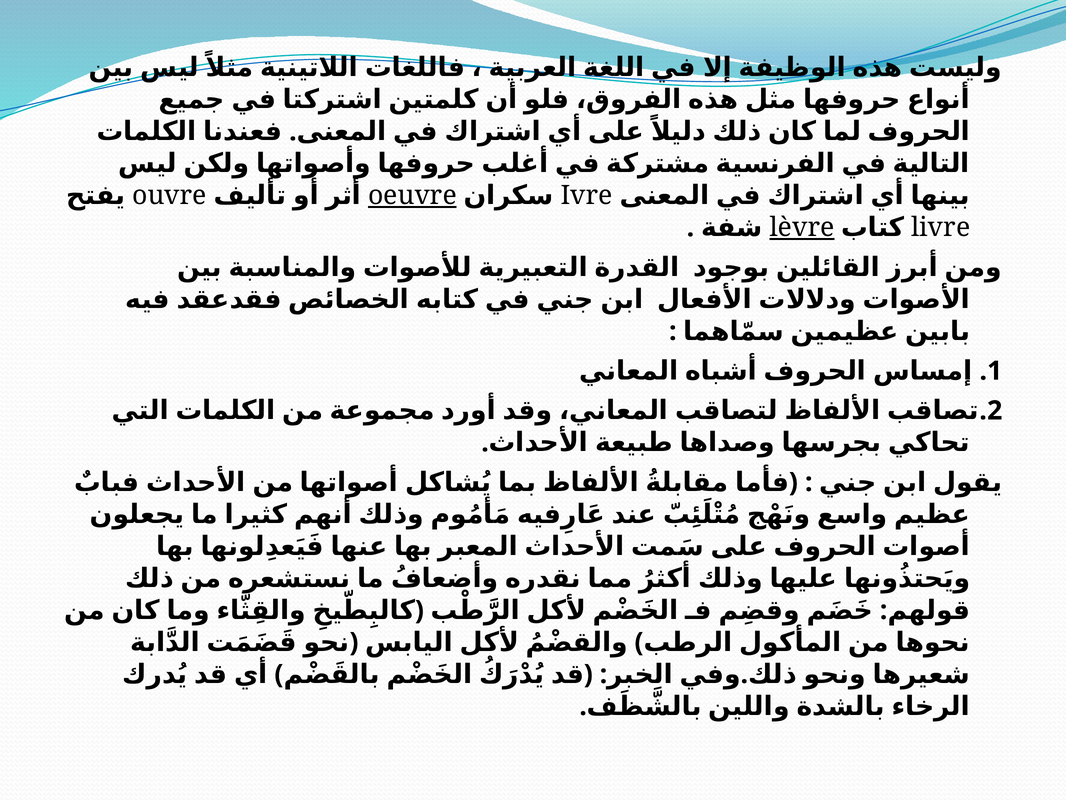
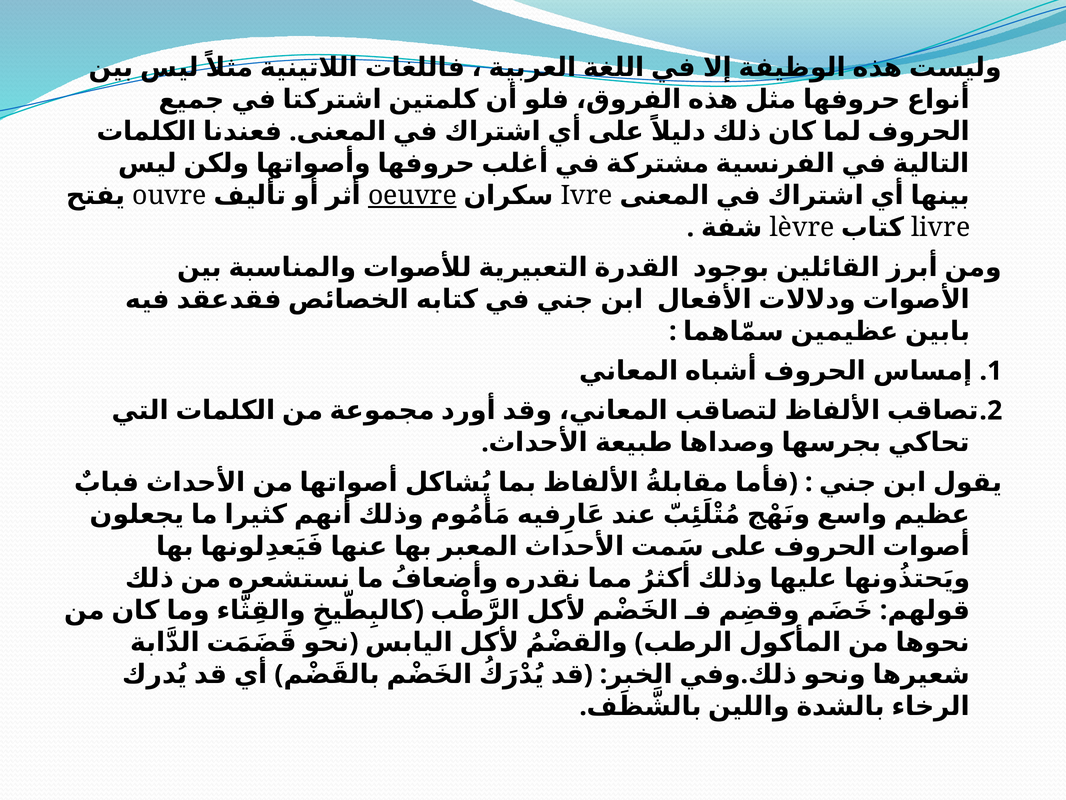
lèvre underline: present -> none (802, 227)
